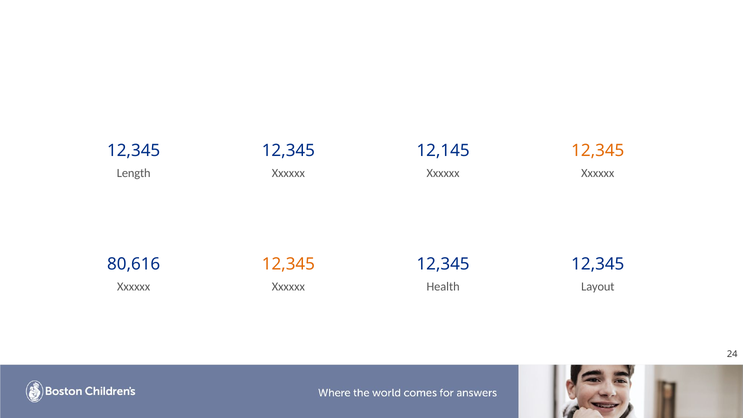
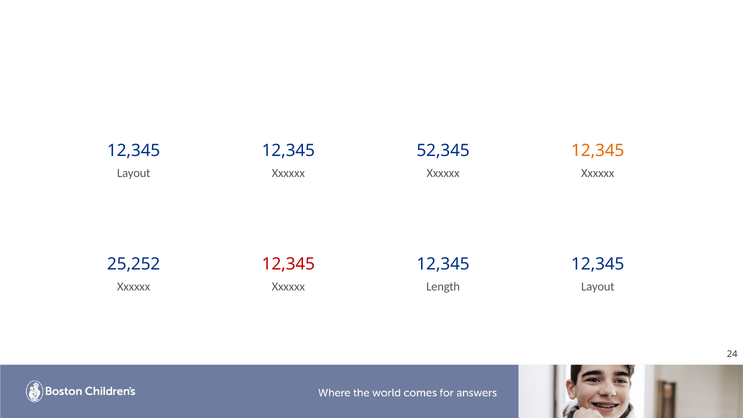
12,145: 12,145 -> 52,345 (443, 150)
Length: Length -> Layout (134, 173)
80,616: 80,616 -> 25,252 (134, 264)
12,345 colour: orange -> red (288, 264)
Health: Health -> Length (443, 287)
